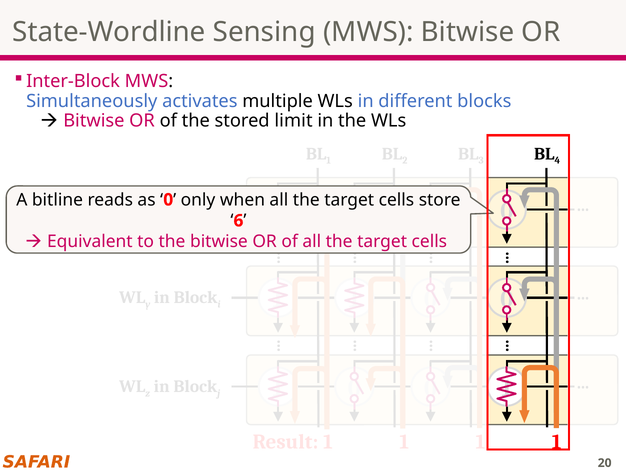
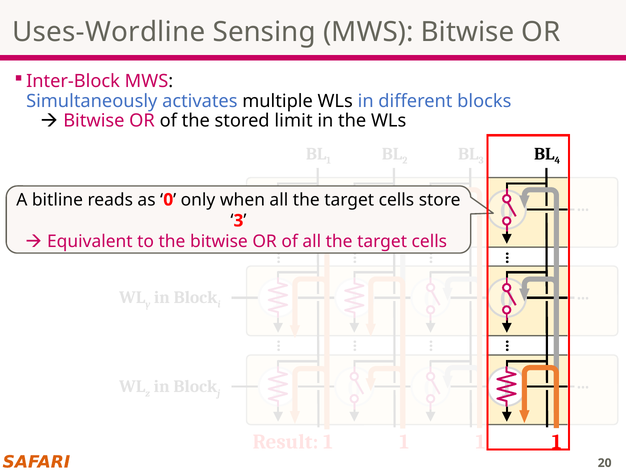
State-Wordline: State-Wordline -> Uses-Wordline (109, 32)
6: 6 -> 3 (238, 220)
